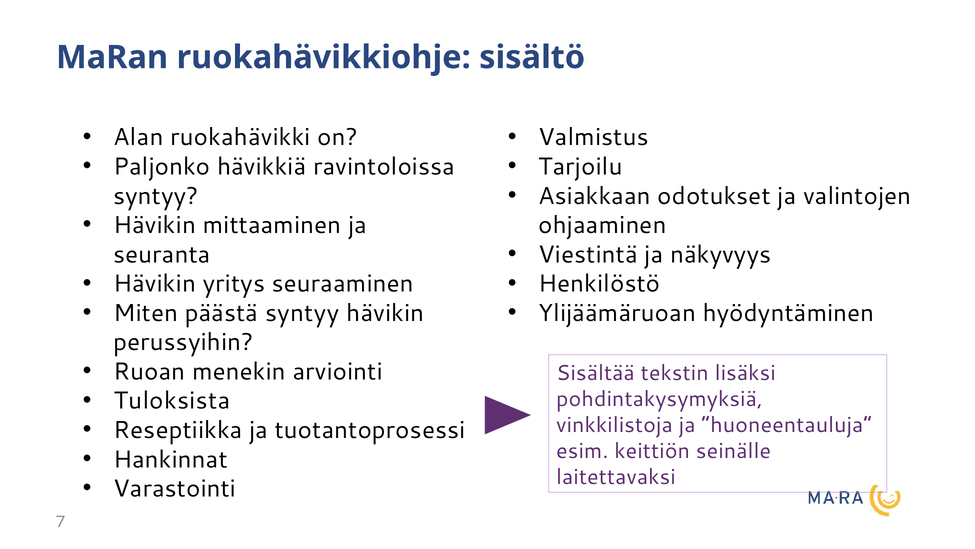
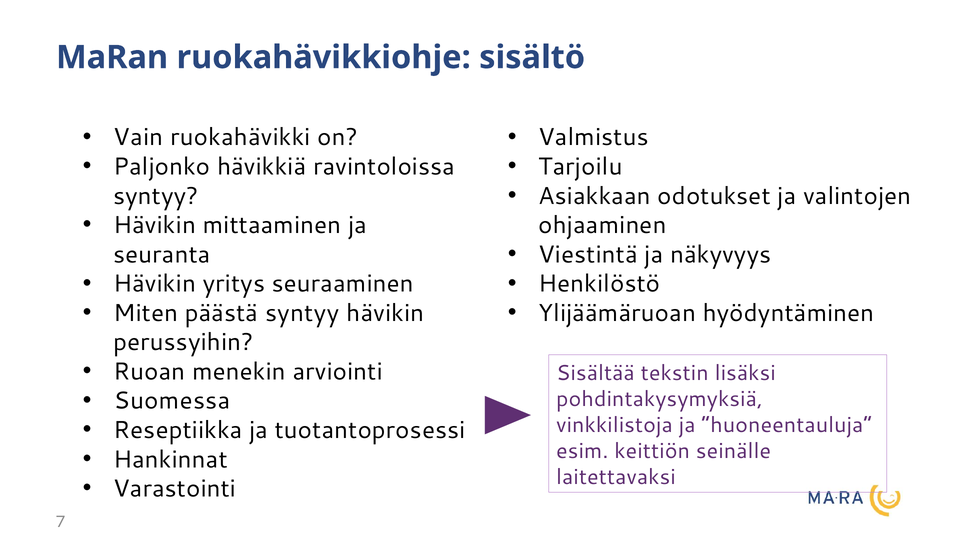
Alan: Alan -> Vain (138, 137)
Tuloksista: Tuloksista -> Suomessa (172, 401)
